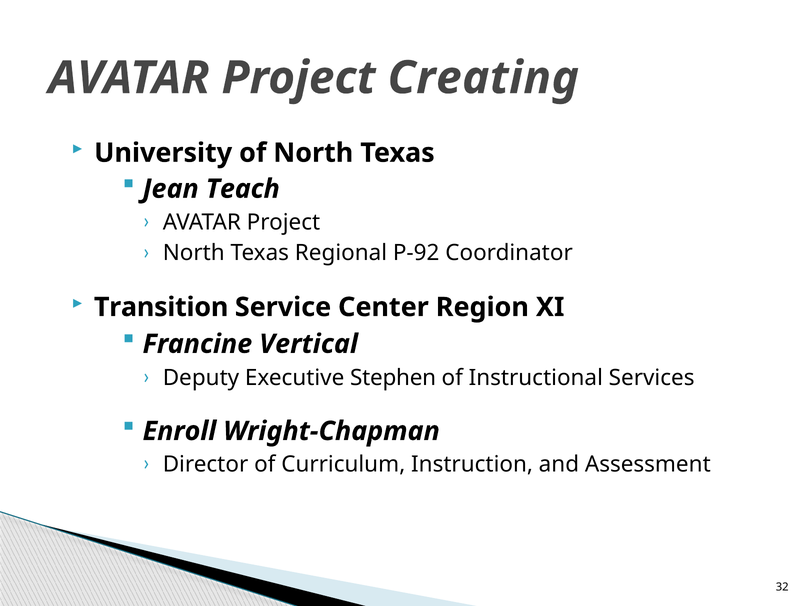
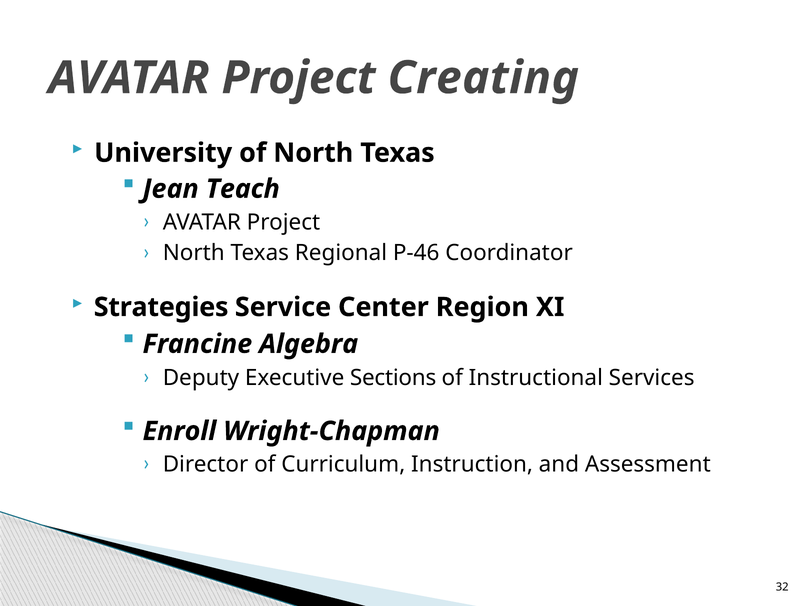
P-92: P-92 -> P-46 (416, 253)
Transition: Transition -> Strategies (161, 307)
Vertical: Vertical -> Algebra (309, 344)
Stephen: Stephen -> Sections (393, 378)
